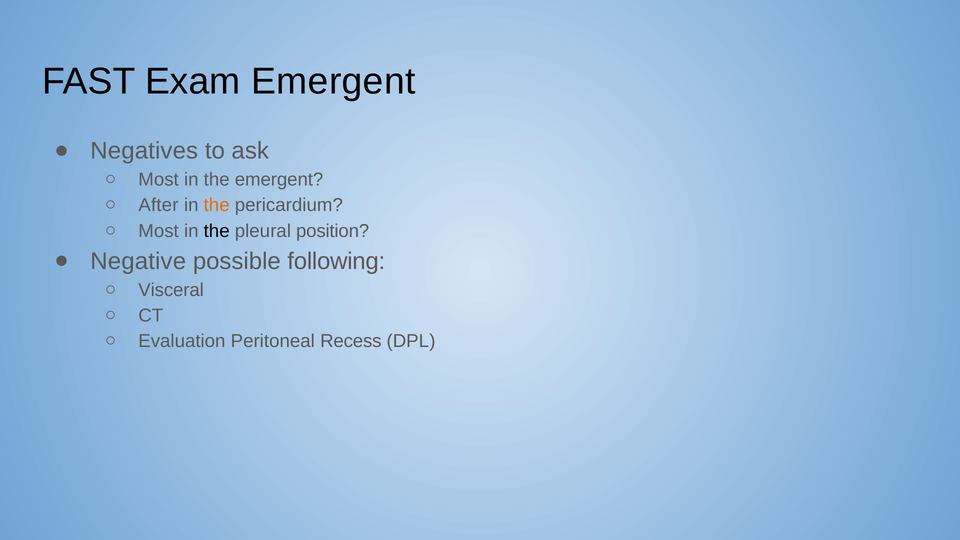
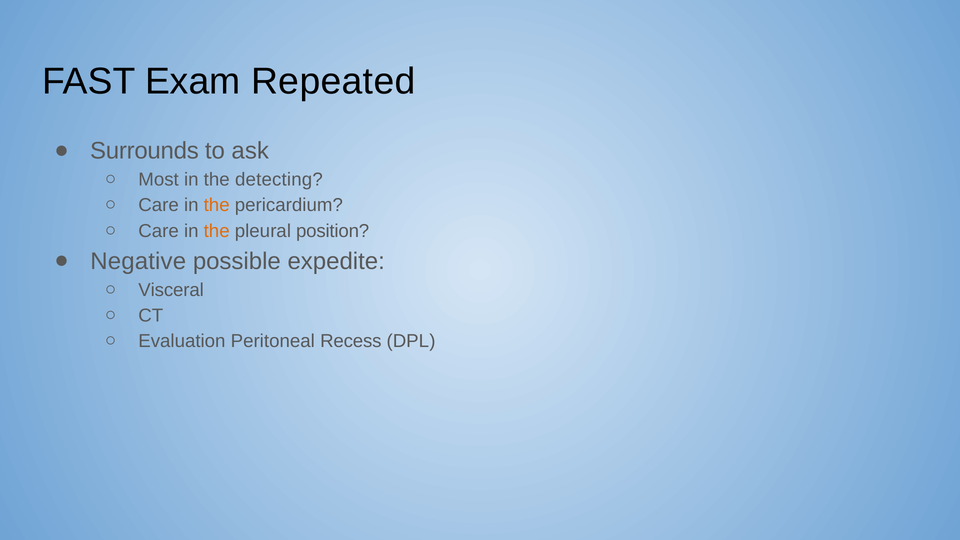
Exam Emergent: Emergent -> Repeated (333, 81)
Negatives: Negatives -> Surrounds (144, 151)
the emergent: emergent -> detecting (279, 180)
After: After -> Care (159, 205)
Most: Most -> Care (159, 231)
the colour: black -> orange (217, 231)
following: following -> expedite (336, 261)
